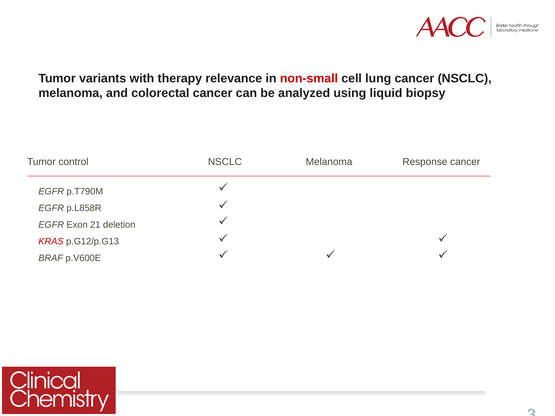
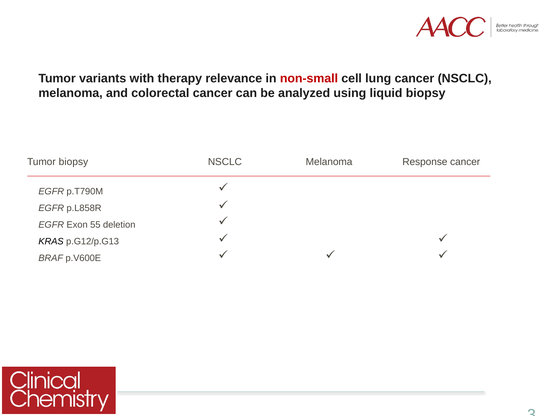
Tumor control: control -> biopsy (73, 162)
21: 21 -> 55 (95, 225)
KRAS colour: red -> black (51, 242)
